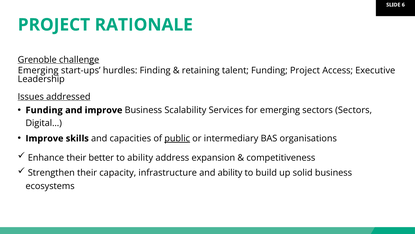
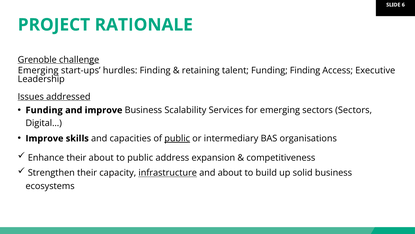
Funding Project: Project -> Finding (305, 70)
their better: better -> about (101, 157)
to ability: ability -> public (140, 157)
infrastructure underline: none -> present (168, 173)
and ability: ability -> about (230, 173)
